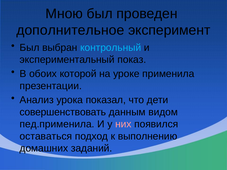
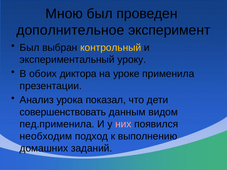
контрольный colour: light blue -> yellow (111, 48)
показ: показ -> уроку (132, 60)
которой: которой -> диктора (78, 74)
оставаться: оставаться -> необходим (46, 136)
